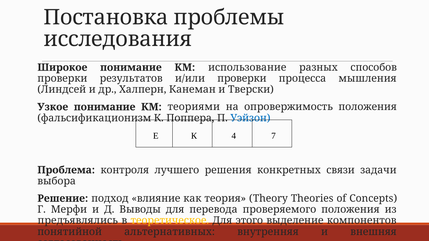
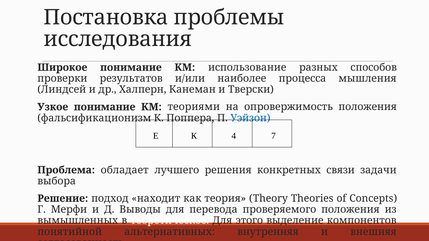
и/или проверки: проверки -> наиболее (242, 79)
контроля: контроля -> обладает (125, 170)
влияние: влияние -> находит (156, 199)
предъявлялись: предъявлялись -> вымышленных (78, 221)
теоретическое colour: yellow -> white (170, 221)
